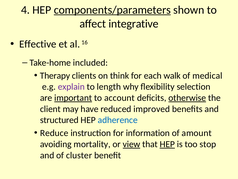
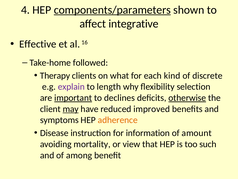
included: included -> followed (90, 62)
think: think -> what (120, 75)
walk: walk -> kind (172, 75)
medical: medical -> discrete (207, 75)
account: account -> declines (119, 98)
may underline: none -> present (71, 109)
structured: structured -> symptoms (59, 120)
adherence colour: blue -> orange (118, 120)
Reduce: Reduce -> Disease (54, 133)
view underline: present -> none (131, 144)
HEP underline: present -> none (167, 144)
stop: stop -> such (208, 144)
cluster: cluster -> among (79, 155)
